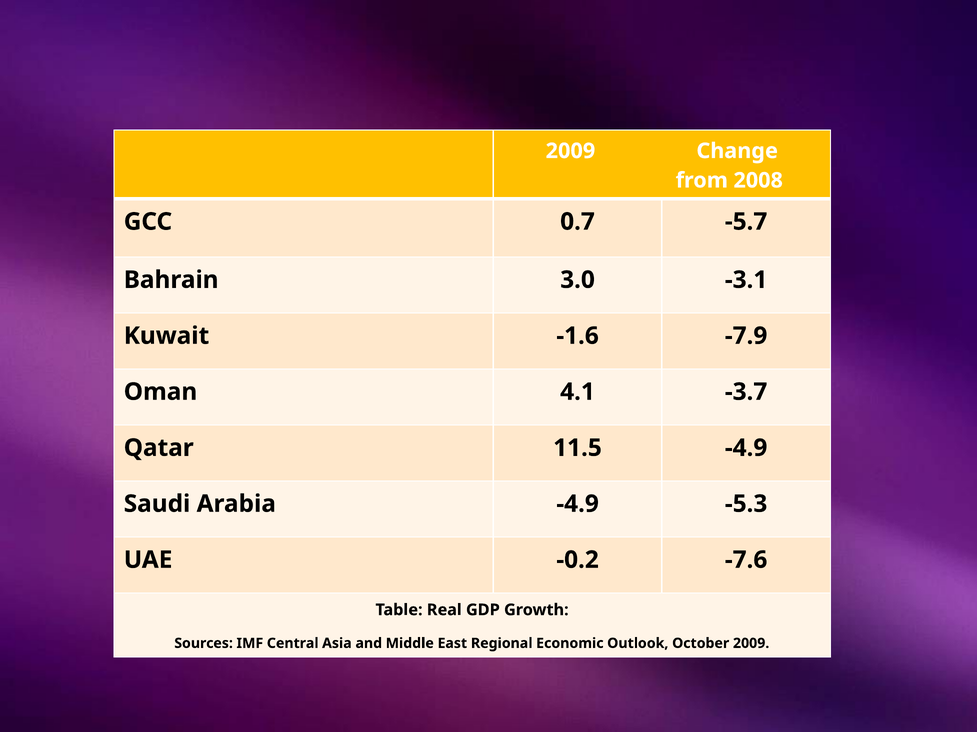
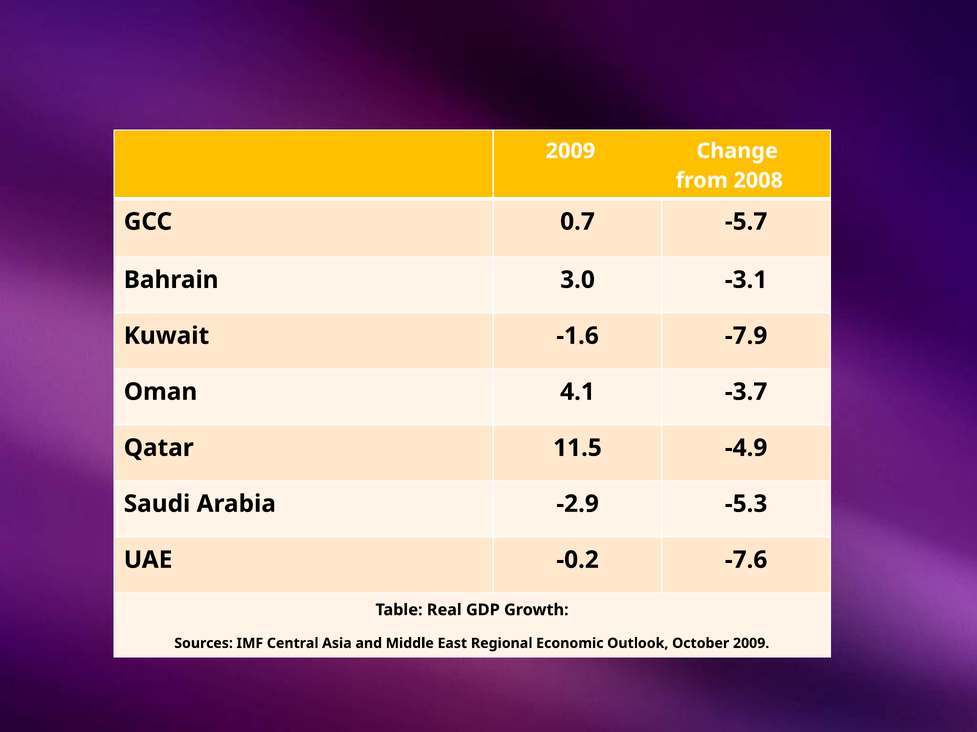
Arabia -4.9: -4.9 -> -2.9 (578, 504)
